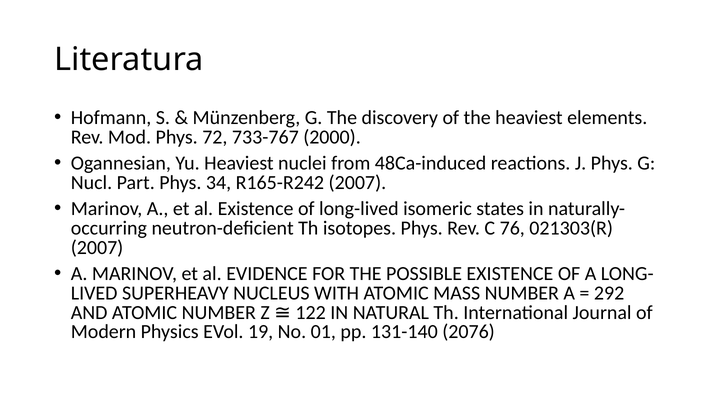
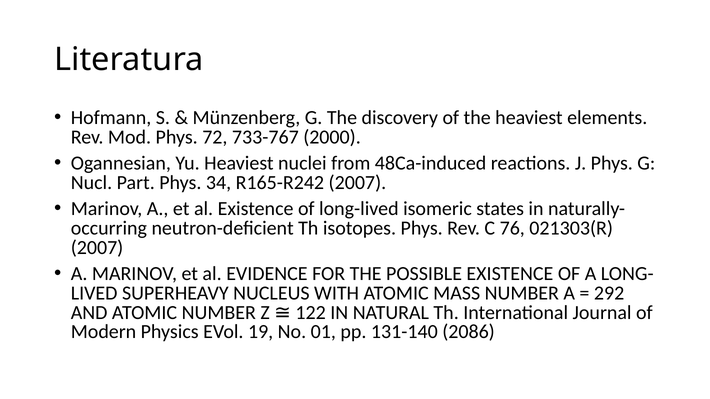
2076: 2076 -> 2086 (469, 332)
